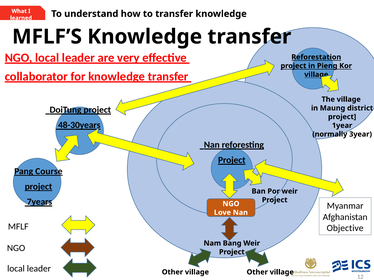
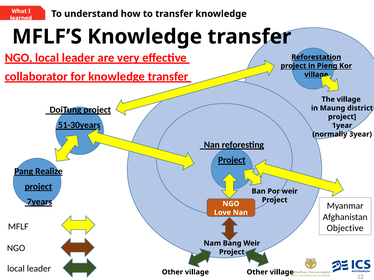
48-30years: 48-30years -> 51-30years (79, 125)
Course: Course -> Realize (49, 172)
